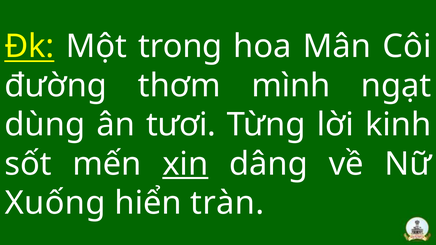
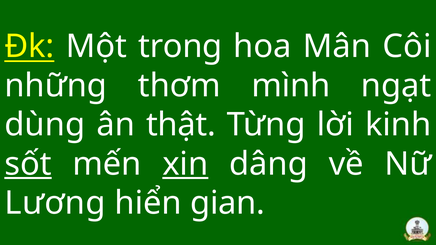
đường: đường -> những (56, 86)
tươi: tươi -> thật (181, 125)
sốt underline: none -> present (28, 164)
Xuống: Xuống -> Lương (55, 203)
tràn: tràn -> gian (228, 203)
